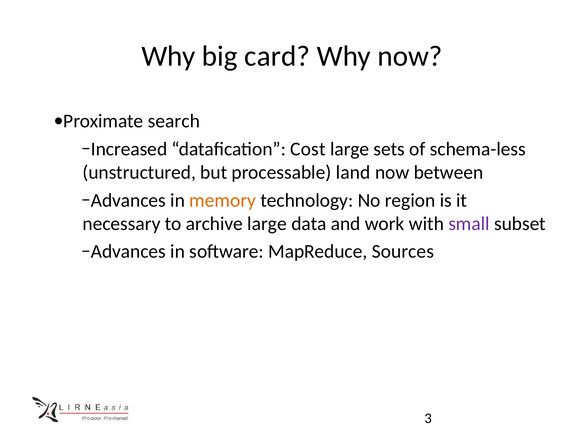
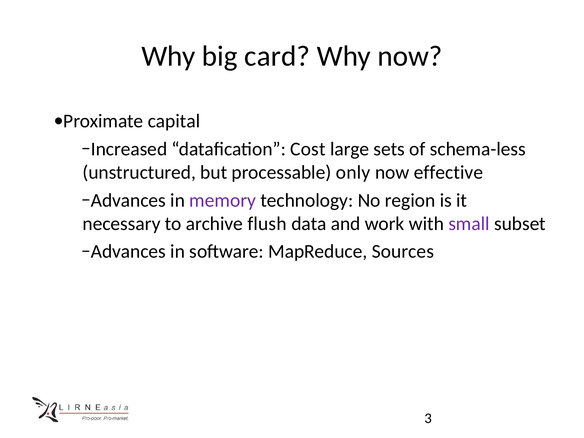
search: search -> capital (174, 121)
land: land -> only (353, 172)
between: between -> effective (448, 172)
memory colour: orange -> purple (223, 200)
archive large: large -> flush (267, 224)
